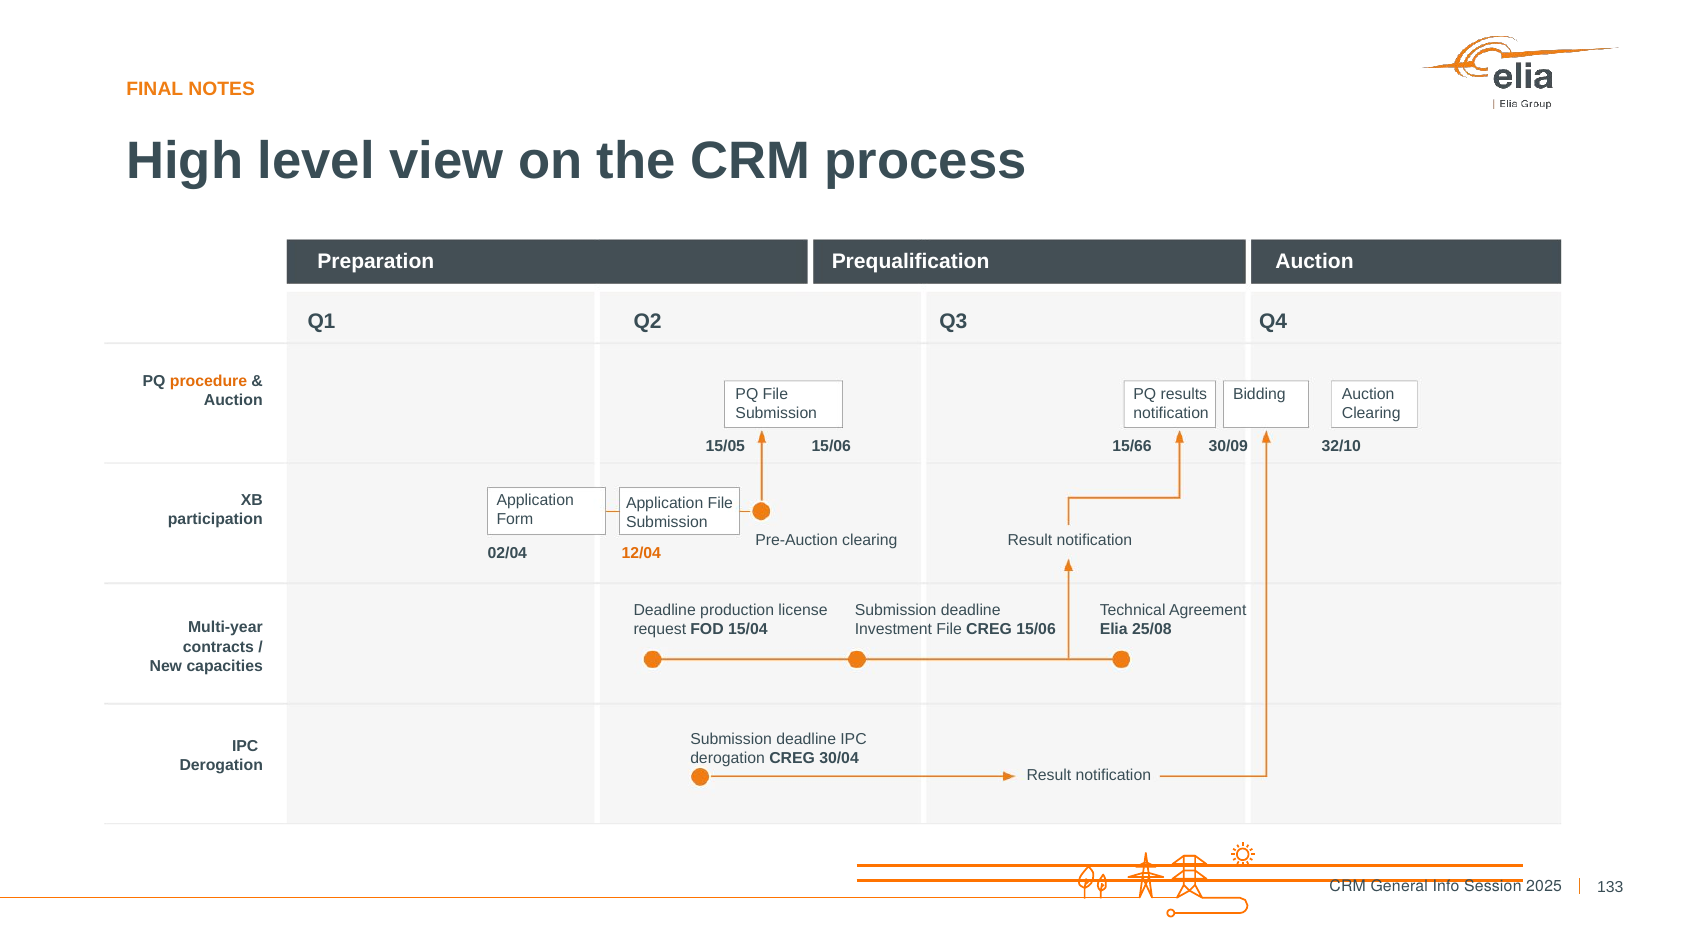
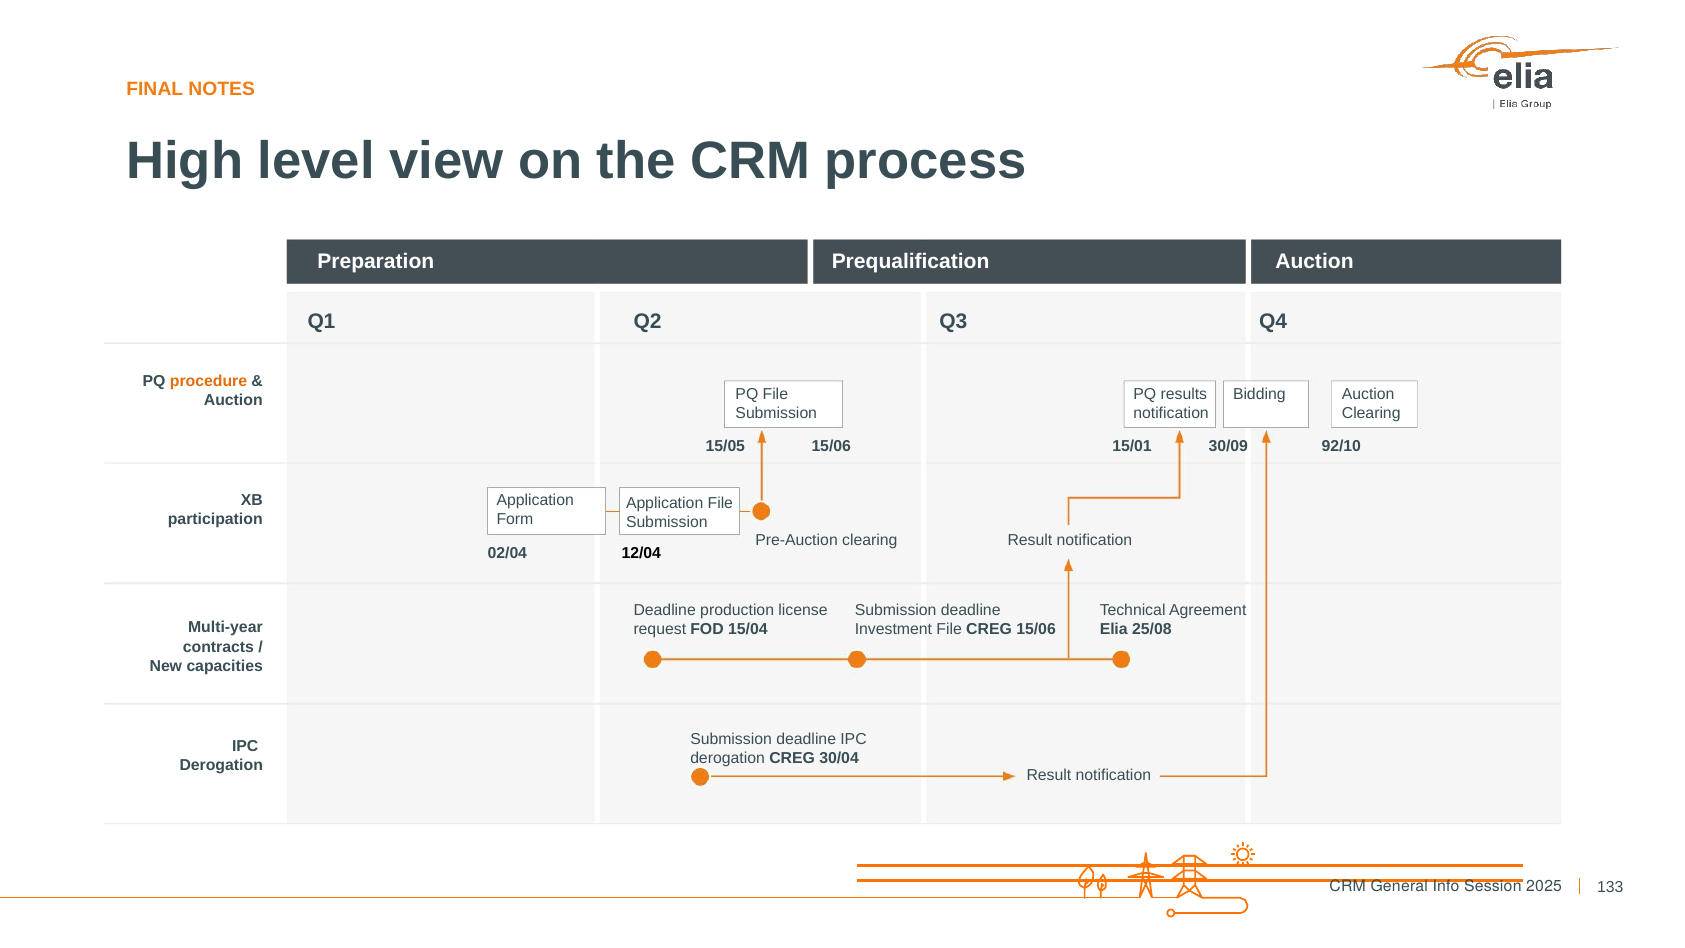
15/66: 15/66 -> 15/01 (1132, 446)
32/10: 32/10 -> 92/10 (1341, 446)
12/04 colour: orange -> black (641, 554)
